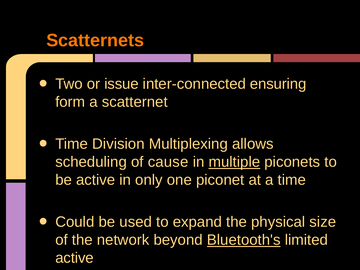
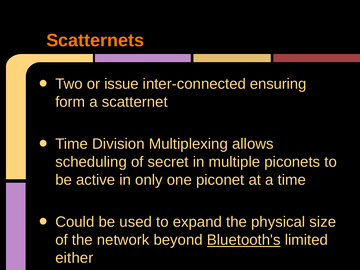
cause: cause -> secret (168, 162)
multiple underline: present -> none (234, 162)
active: active -> either (74, 258)
